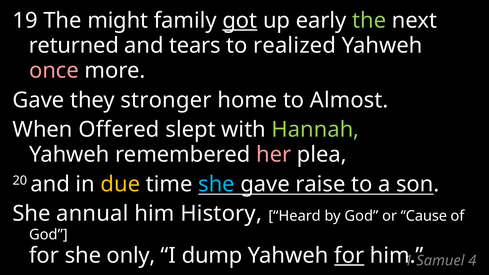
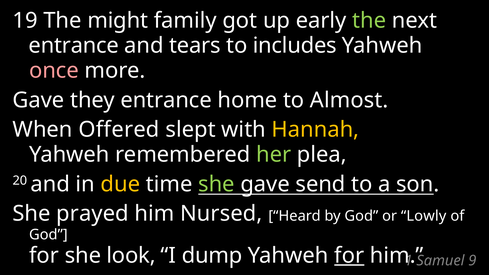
got underline: present -> none (240, 21)
returned: returned -> entrance (74, 46)
realized: realized -> includes (295, 46)
they stronger: stronger -> entrance (166, 100)
Hannah colour: light green -> yellow (315, 130)
her colour: pink -> light green (274, 155)
she colour: light blue -> light green (216, 184)
raise: raise -> send (320, 184)
annual: annual -> prayed (92, 214)
History: History -> Nursed (221, 214)
Cause: Cause -> Lowly (424, 216)
only: only -> look (131, 256)
4: 4 -> 9 (472, 261)
